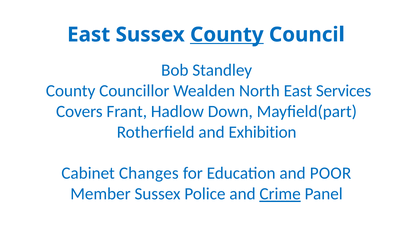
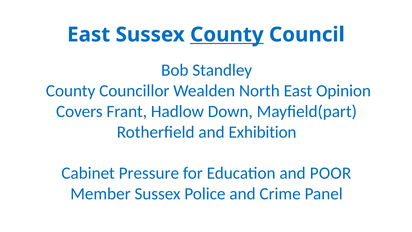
Services: Services -> Opinion (344, 91)
Changes: Changes -> Pressure (149, 173)
Crime underline: present -> none (280, 194)
